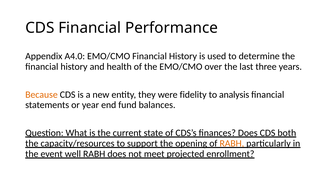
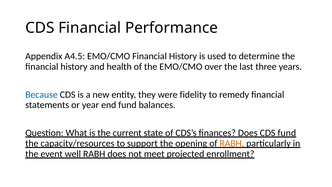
A4.0: A4.0 -> A4.5 (75, 56)
Because colour: orange -> blue (42, 94)
analysis: analysis -> remedy (234, 94)
CDS both: both -> fund (287, 133)
